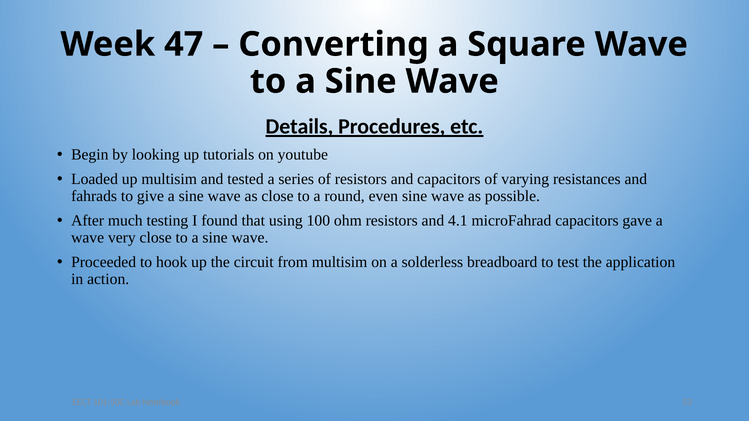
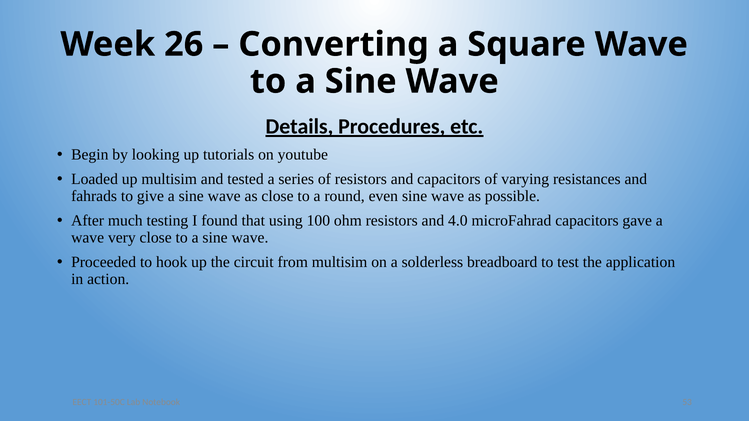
47: 47 -> 26 (184, 44)
4.1: 4.1 -> 4.0 (458, 221)
